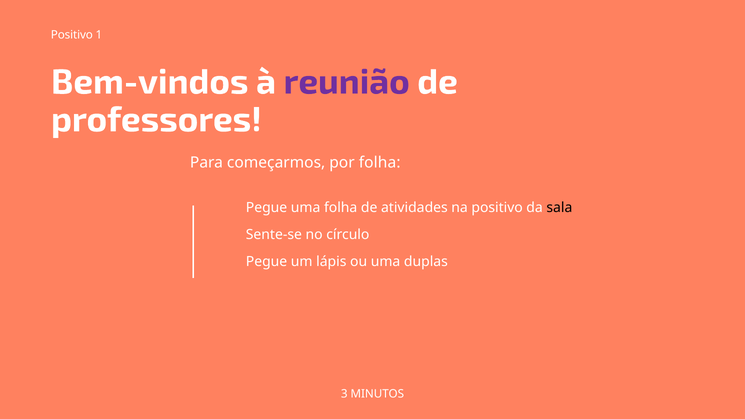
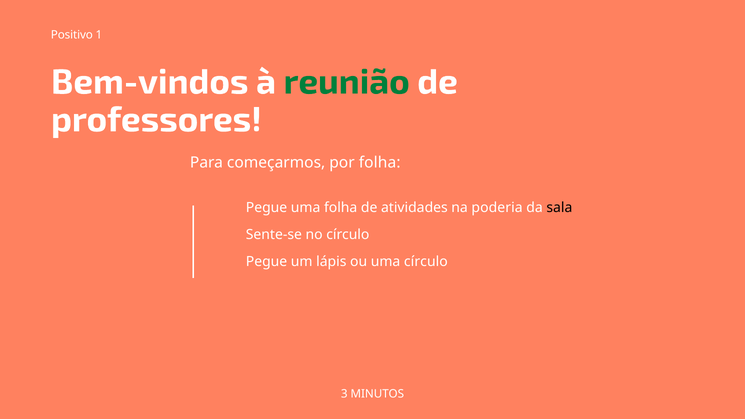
reunião colour: purple -> green (347, 82)
na positivo: positivo -> poderia (497, 207)
uma duplas: duplas -> círculo (426, 261)
